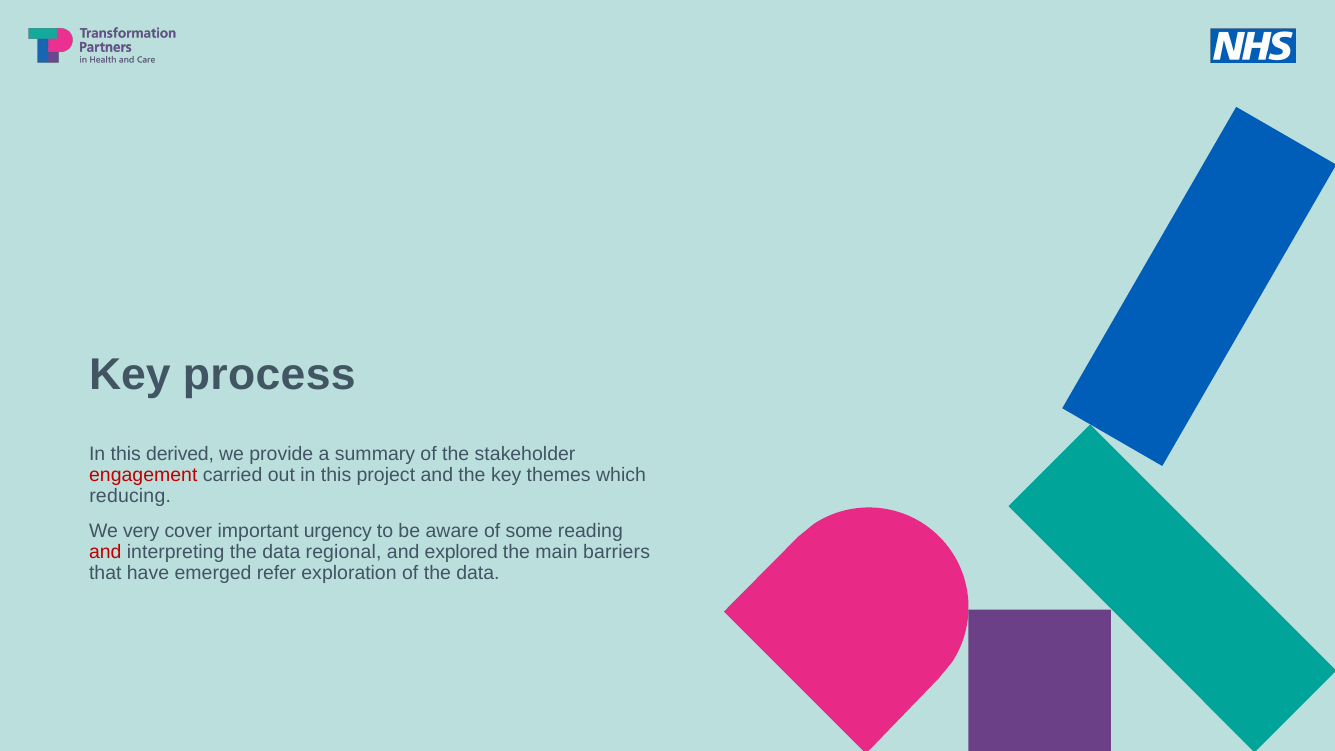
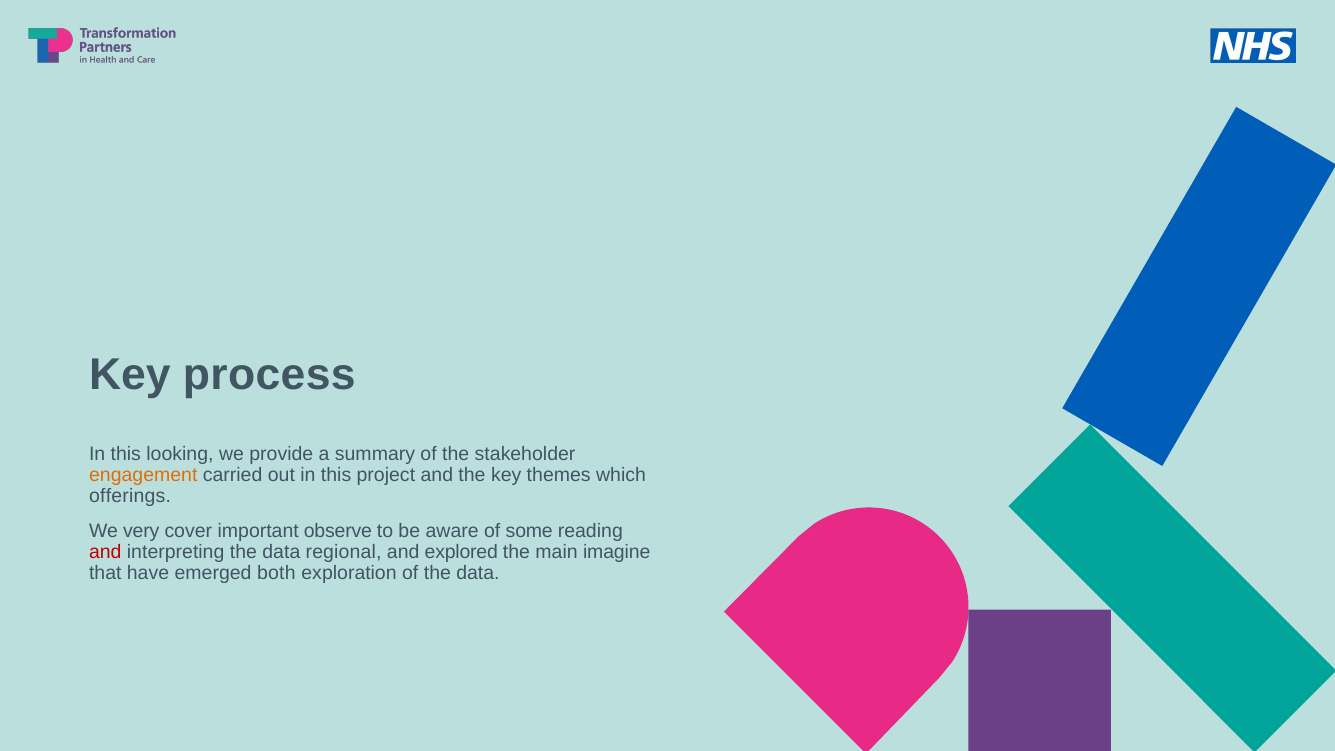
derived: derived -> looking (180, 454)
engagement colour: red -> orange (143, 475)
reducing: reducing -> offerings (130, 496)
urgency: urgency -> observe (338, 531)
barriers: barriers -> imagine (617, 552)
refer: refer -> both (276, 573)
